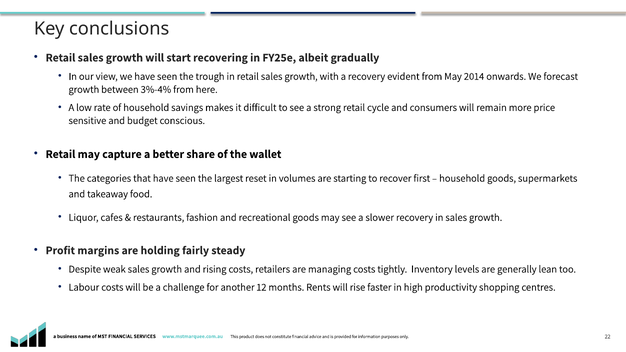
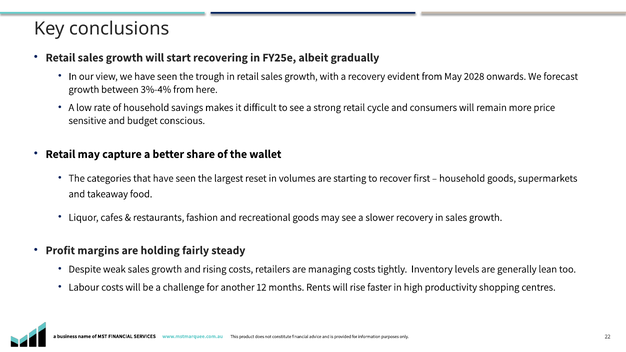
2014: 2014 -> 2028 (474, 76)
